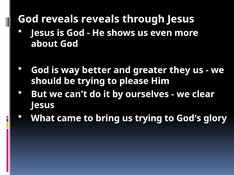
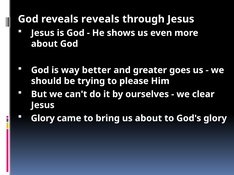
greater they: they -> goes (180, 70)
What: What -> Glory (43, 119)
us trying: trying -> about (148, 119)
